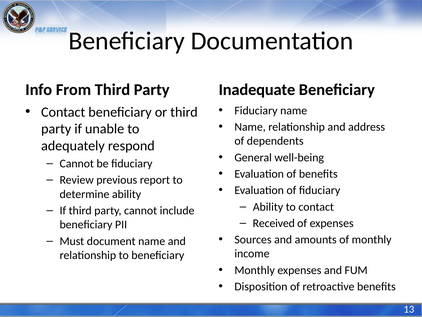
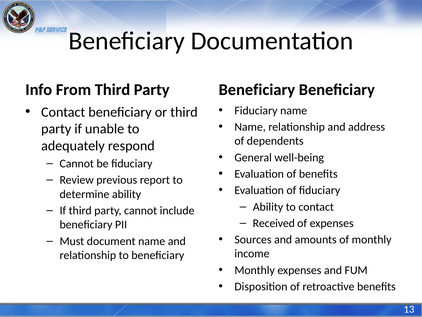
Inadequate: Inadequate -> Beneficiary (257, 90)
